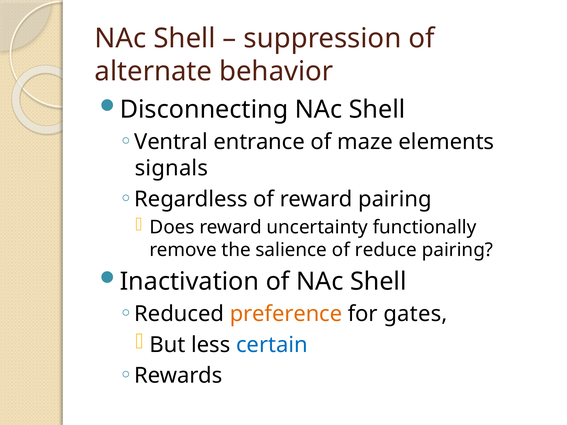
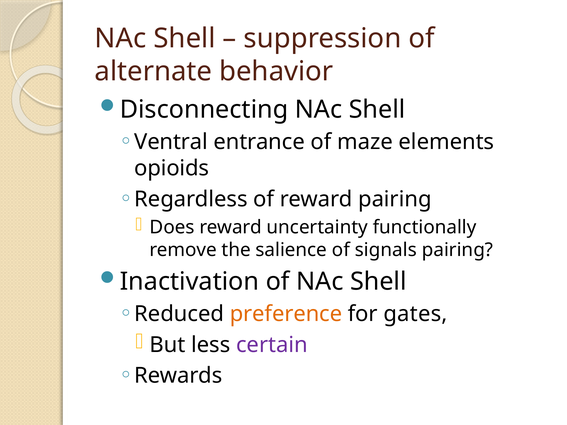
signals: signals -> opioids (172, 168)
reduce: reduce -> signals (386, 250)
certain colour: blue -> purple (272, 345)
